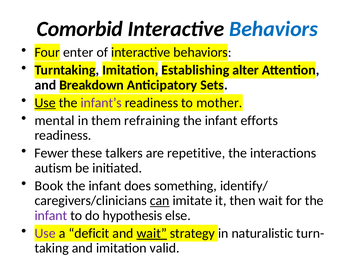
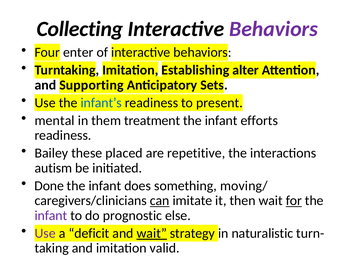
Comorbid: Comorbid -> Collecting (80, 29)
Behaviors colour: blue -> purple (274, 29)
Breakdown: Breakdown -> Supporting (91, 85)
Use underline: present -> none (45, 103)
infant’s colour: purple -> blue (101, 103)
mother: mother -> present (219, 103)
refraining: refraining -> treatment (152, 121)
Fewer: Fewer -> Bailey (51, 153)
talkers: talkers -> placed (124, 153)
Book: Book -> Done (49, 186)
identify/: identify/ -> moving/ (244, 186)
for underline: none -> present (294, 201)
hypothesis: hypothesis -> prognostic (132, 216)
